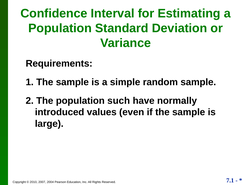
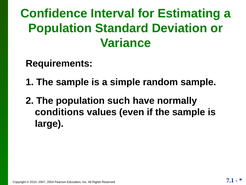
introduced: introduced -> conditions (60, 112)
